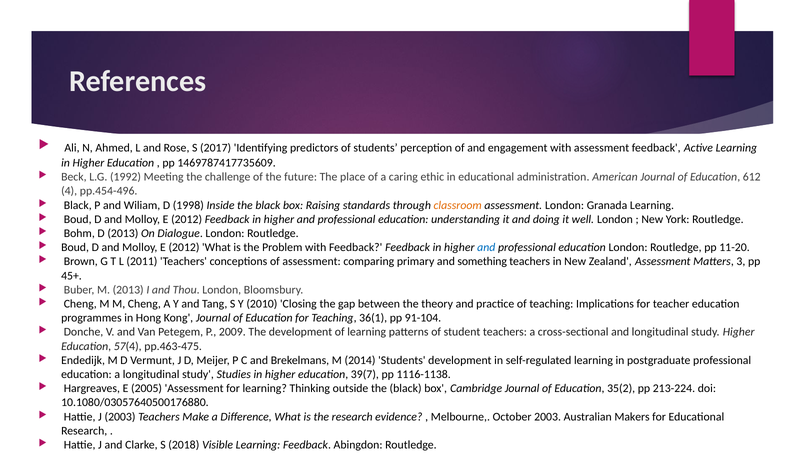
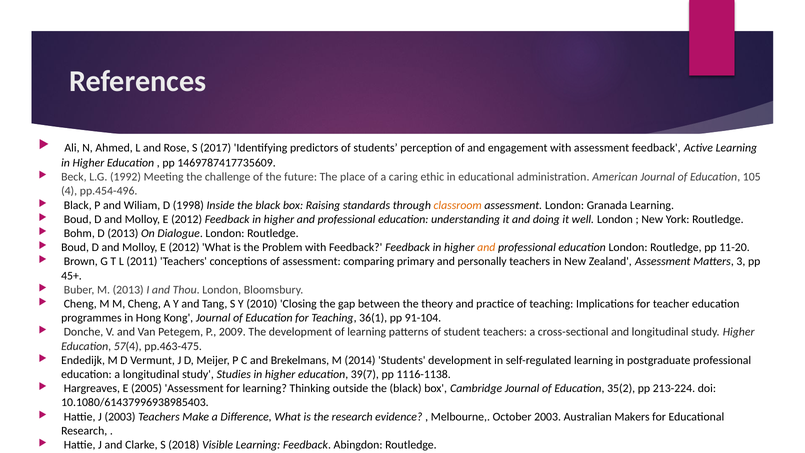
612: 612 -> 105 (752, 177)
and colour: blue -> orange (486, 247)
something: something -> personally (482, 261)
10.1080/03057640500176880: 10.1080/03057640500176880 -> 10.1080/61437996938985403 (135, 402)
